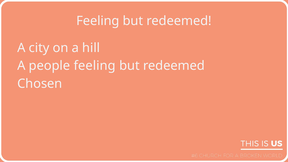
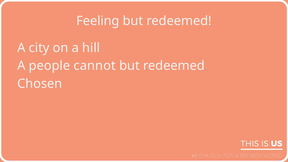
people feeling: feeling -> cannot (95, 66)
